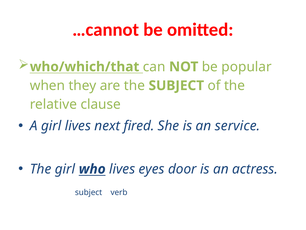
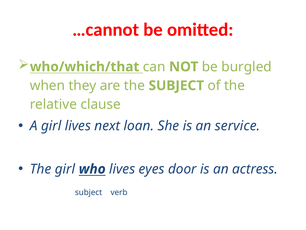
popular: popular -> burgled (247, 67)
fired: fired -> loan (139, 126)
